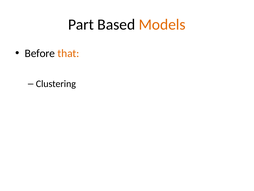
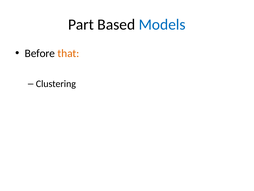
Models colour: orange -> blue (162, 25)
